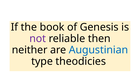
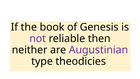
Augustinian colour: blue -> purple (98, 50)
